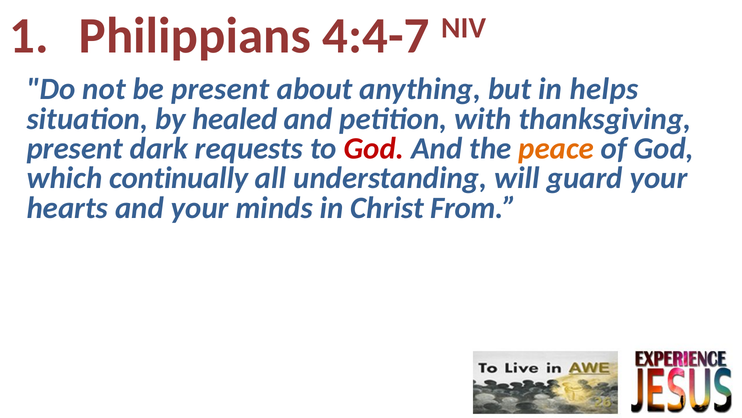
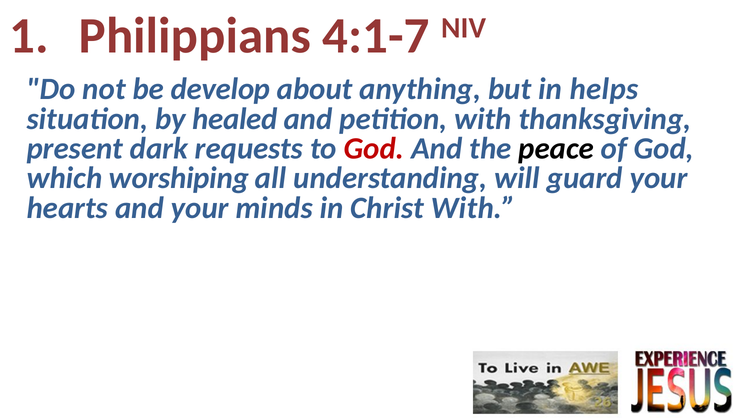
4:4-7: 4:4-7 -> 4:1-7 (376, 36)
be present: present -> develop (221, 89)
peace colour: orange -> black (556, 148)
continually: continually -> worshiping (179, 178)
Christ From: From -> With (473, 208)
